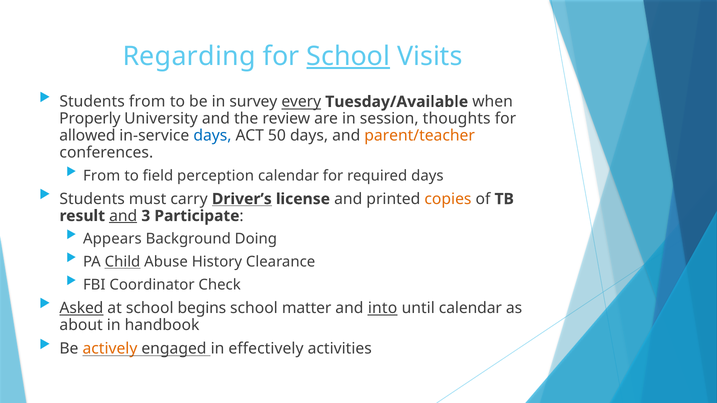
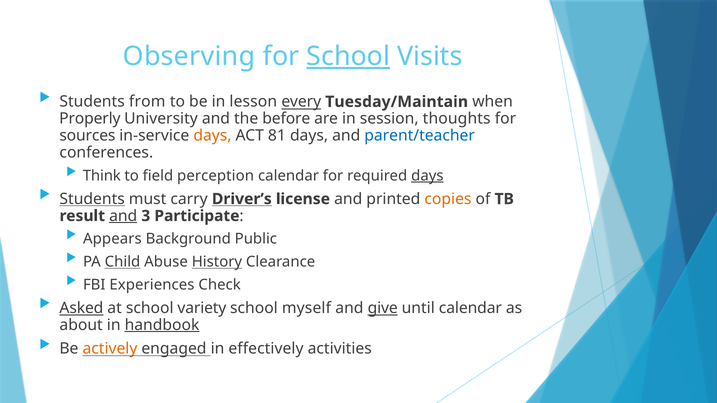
Regarding: Regarding -> Observing (189, 57)
survey: survey -> lesson (253, 102)
Tuesday/Available: Tuesday/Available -> Tuesday/Maintain (397, 102)
review: review -> before (286, 119)
allowed: allowed -> sources (87, 136)
days colour: blue -> orange (212, 136)
50: 50 -> 81 (277, 136)
parent/teacher colour: orange -> blue (420, 136)
From: From -> Think (102, 176)
days underline: none -> present (427, 176)
Students underline: none -> present (92, 199)
Doing: Doing -> Public (256, 239)
History underline: none -> present (217, 262)
Coordinator: Coordinator -> Experiences (152, 285)
begins: begins -> variety (202, 308)
matter: matter -> myself (306, 308)
into: into -> give (383, 308)
handbook underline: none -> present (162, 325)
